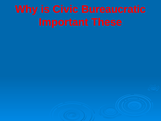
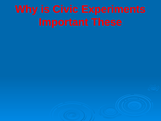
Bureaucratic: Bureaucratic -> Experiments (113, 9)
